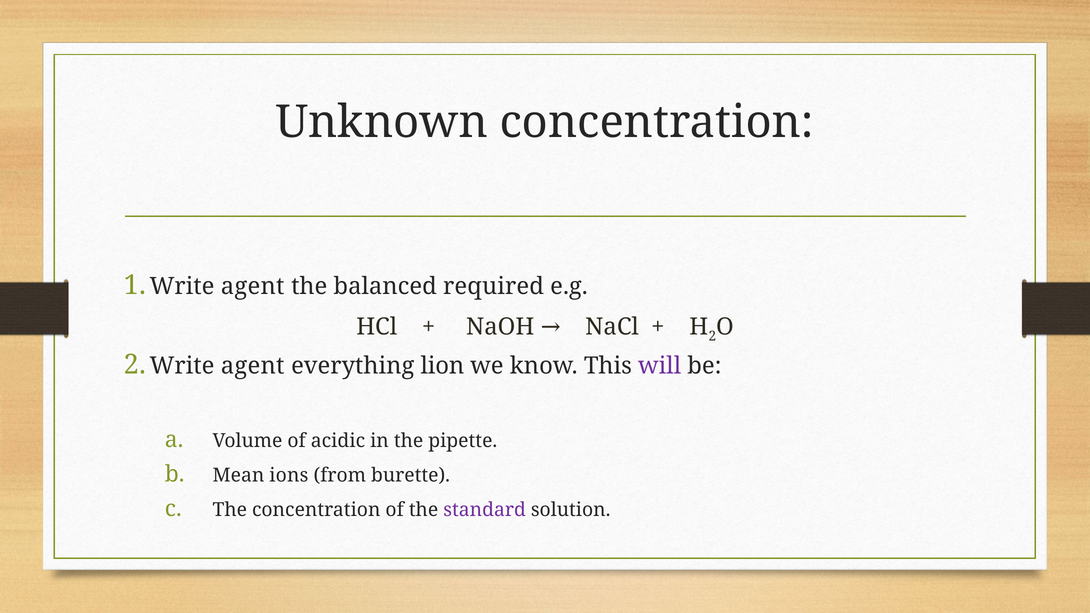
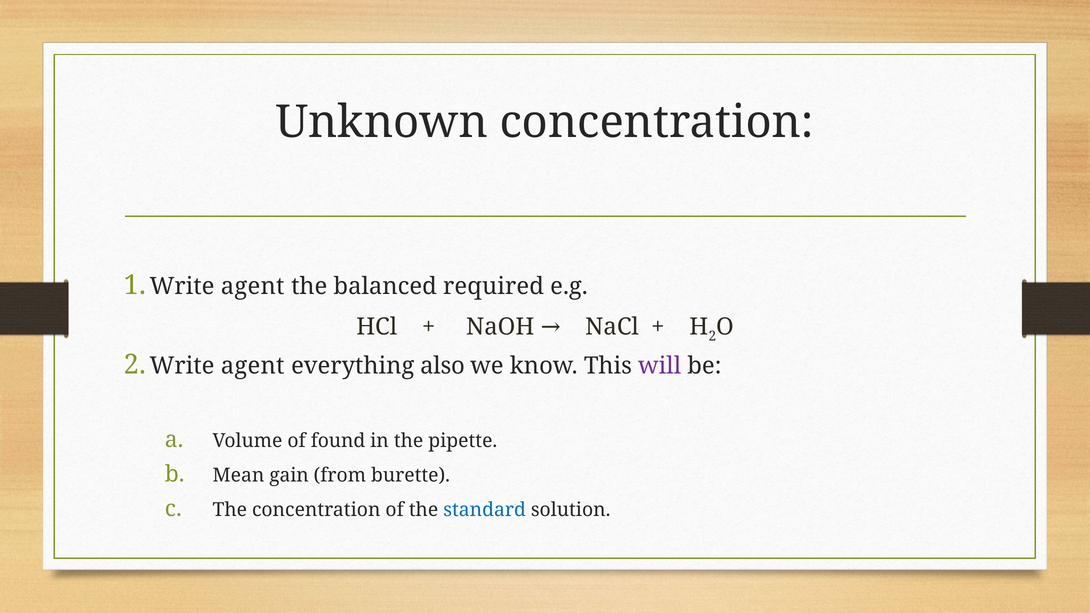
lion: lion -> also (442, 366)
acidic: acidic -> found (338, 441)
ions: ions -> gain (289, 476)
standard colour: purple -> blue (485, 510)
